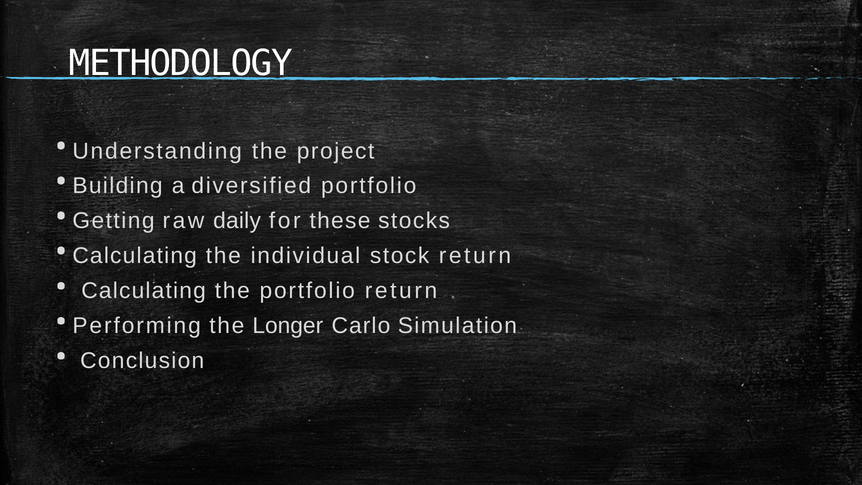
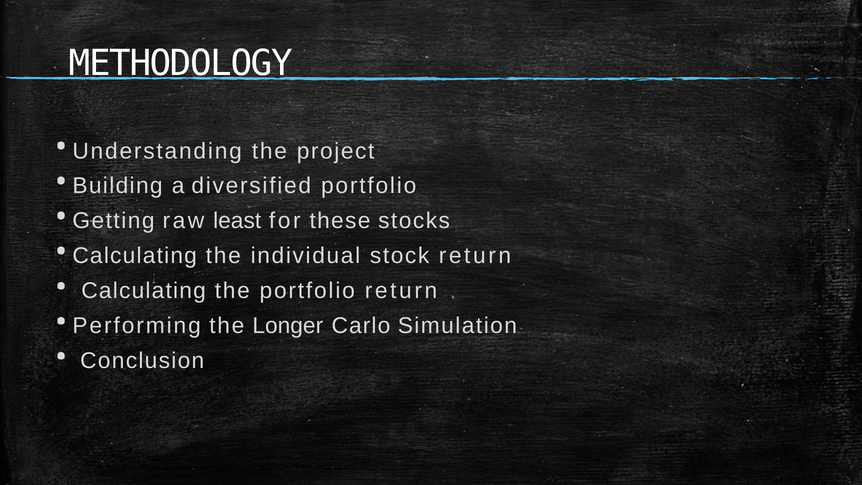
daily: daily -> least (237, 221)
